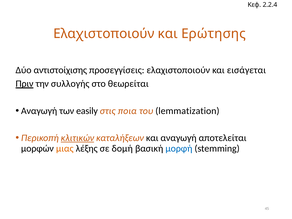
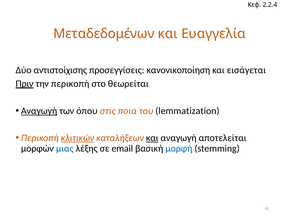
Ελαχιστοποιούν: Ελαχιστοποιούν -> Μεταδεδομένων (104, 34)
Ερώτησης: Ερώτησης -> Ευαγγελία (213, 34)
προσεγγίσεις ελαχιστοποιούν: ελαχιστοποιούν -> κανονικοποίηση (178, 70)
την συλλογής: συλλογής -> περικοπή (70, 84)
Αναγωγή underline: none -> present (39, 111)
easily: easily -> όπου (87, 111)
και underline: none -> present (152, 138)
μιας colour: orange -> blue (65, 148)
δομή: δομή -> email (122, 148)
